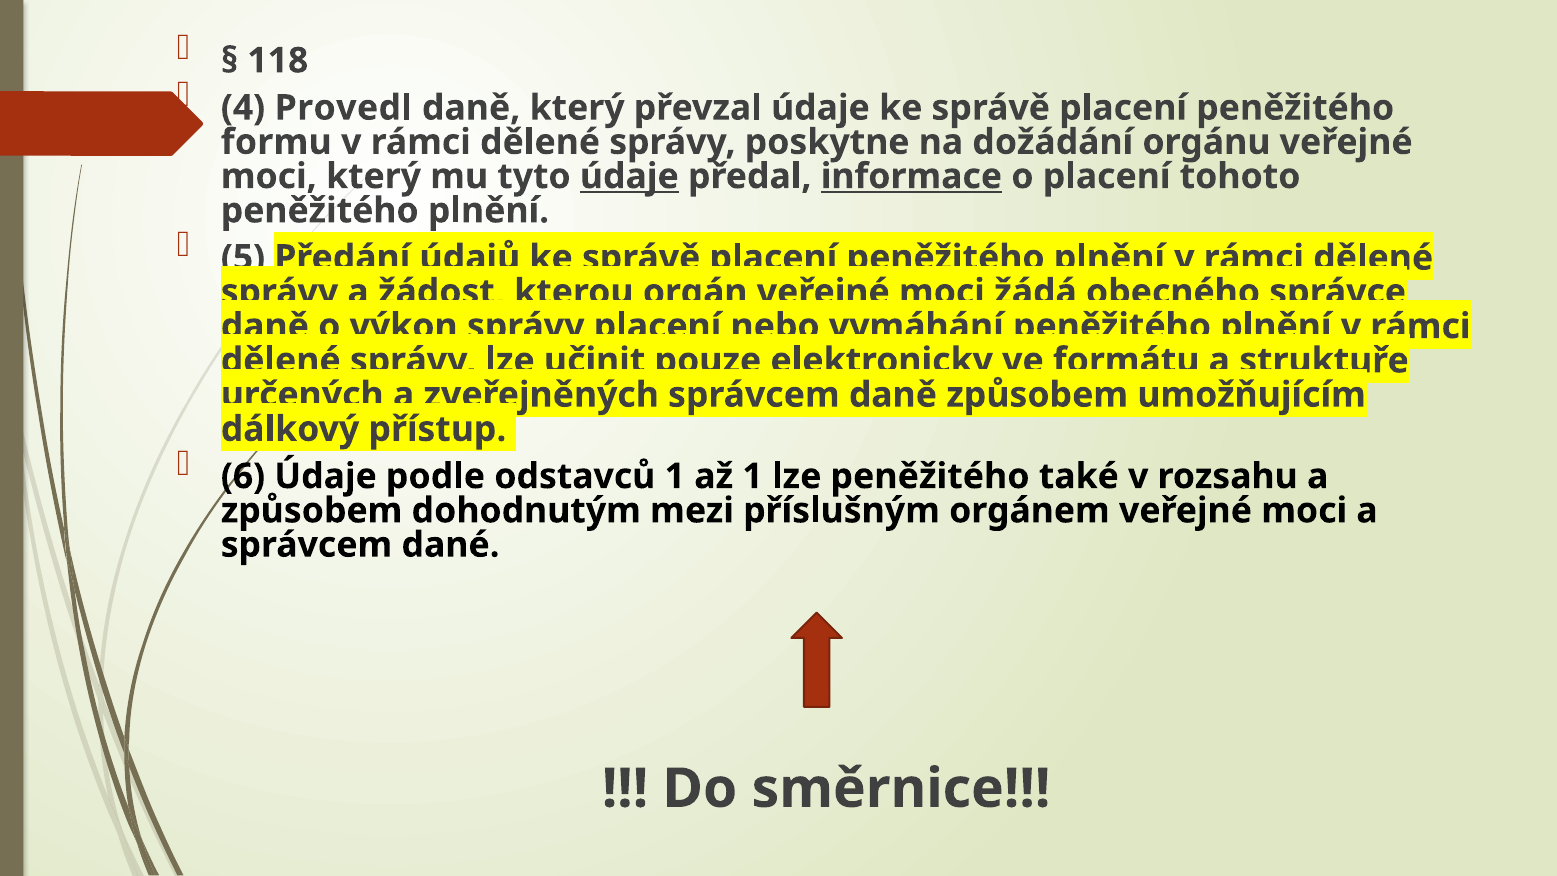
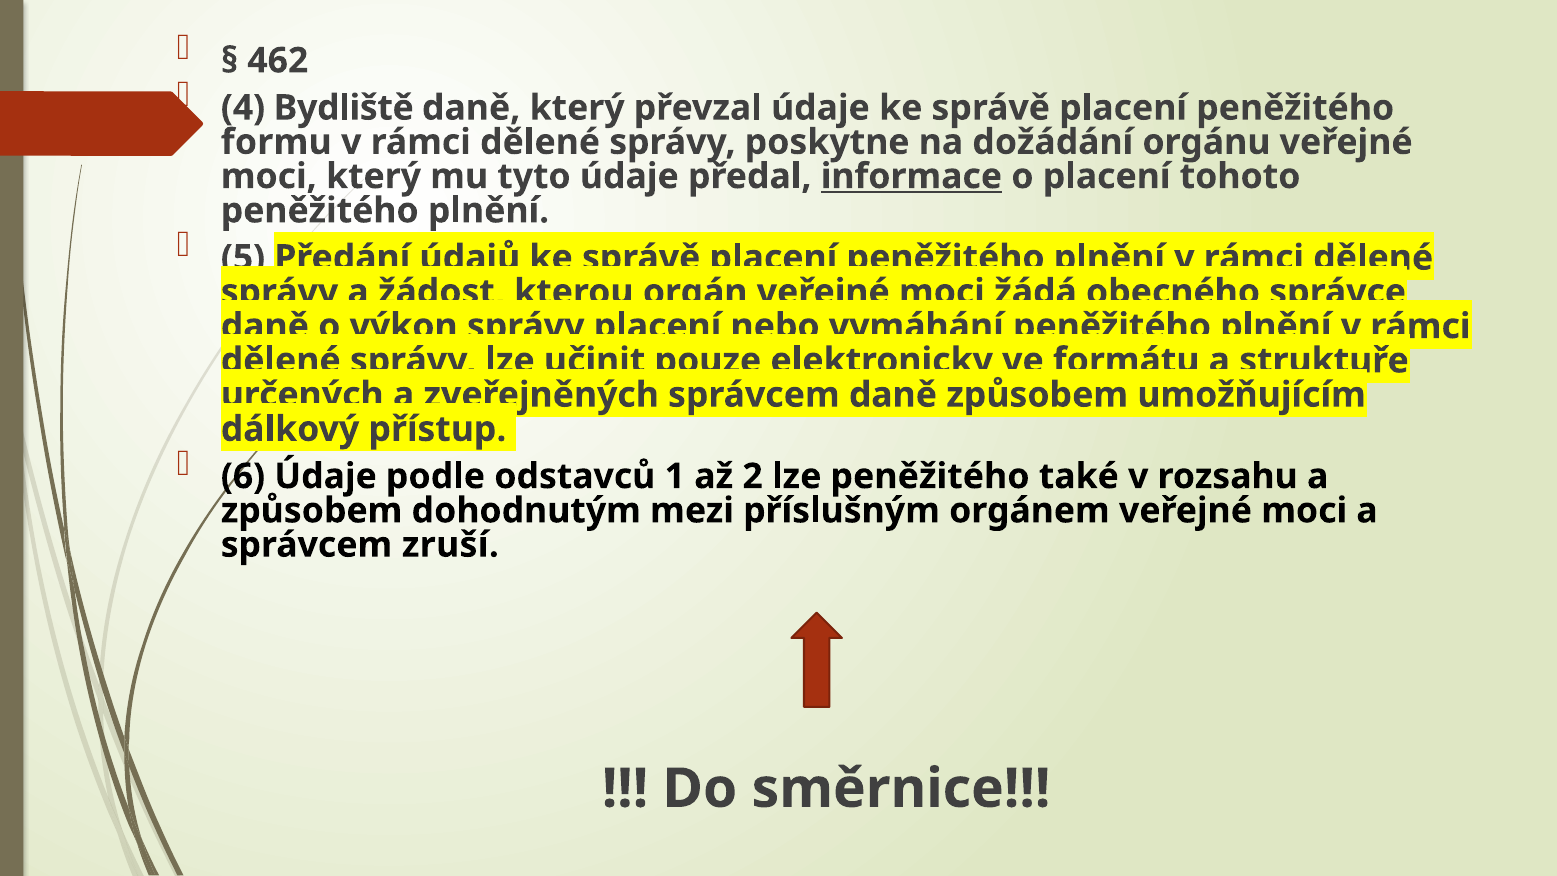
118: 118 -> 462 (278, 61)
Provedl: Provedl -> Bydliště (344, 108)
údaje underline: present -> none (629, 176)
až 1: 1 -> 2 (753, 476)
dané: dané -> zruší (450, 545)
